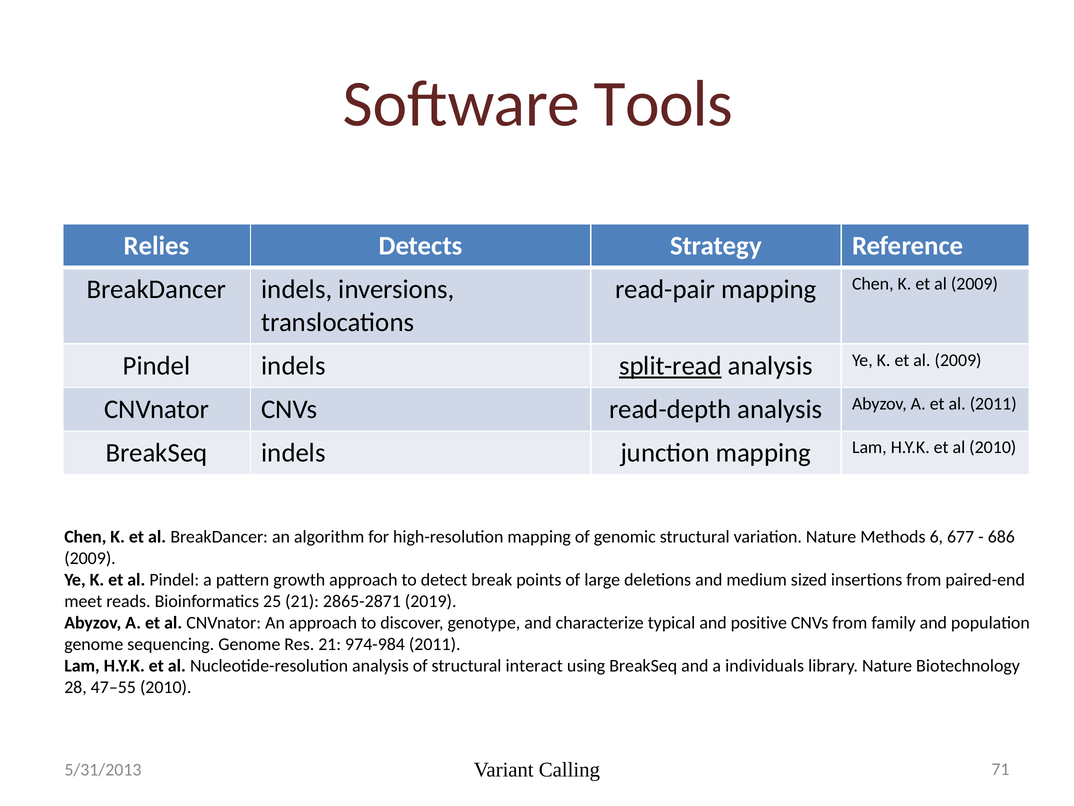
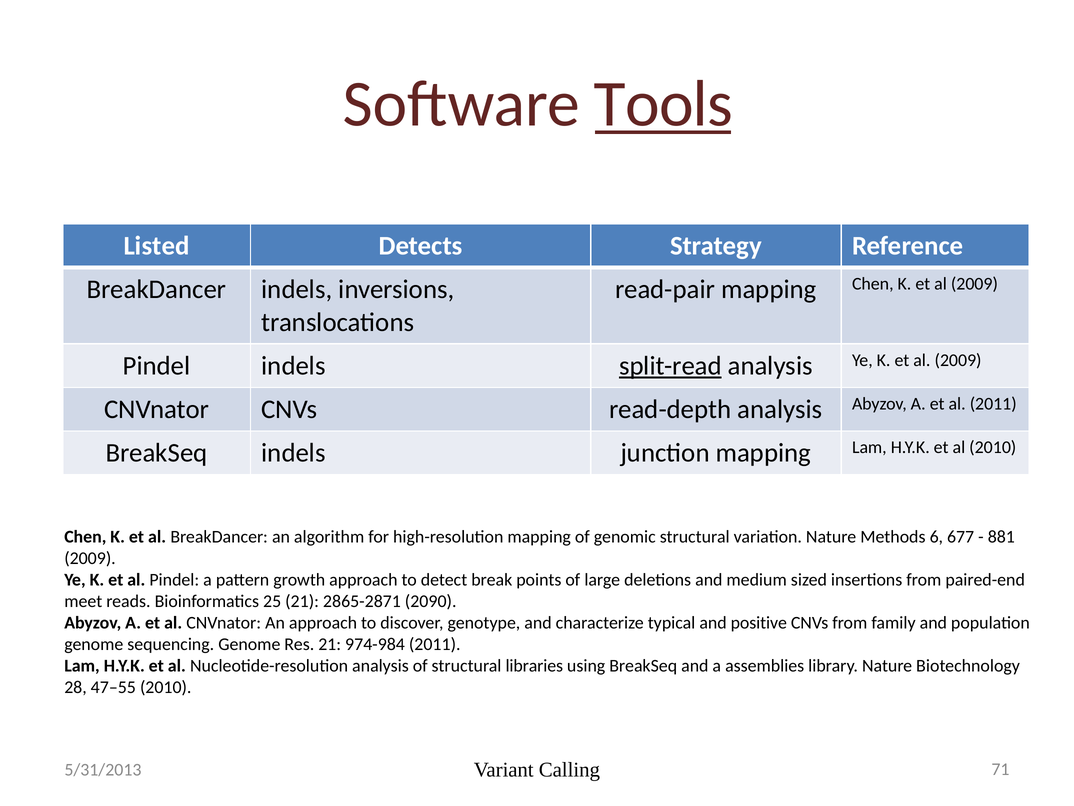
Tools underline: none -> present (663, 104)
Relies: Relies -> Listed (157, 246)
686: 686 -> 881 (1001, 536)
2019: 2019 -> 2090 (431, 601)
interact: interact -> libraries (534, 665)
individuals: individuals -> assemblies (765, 665)
